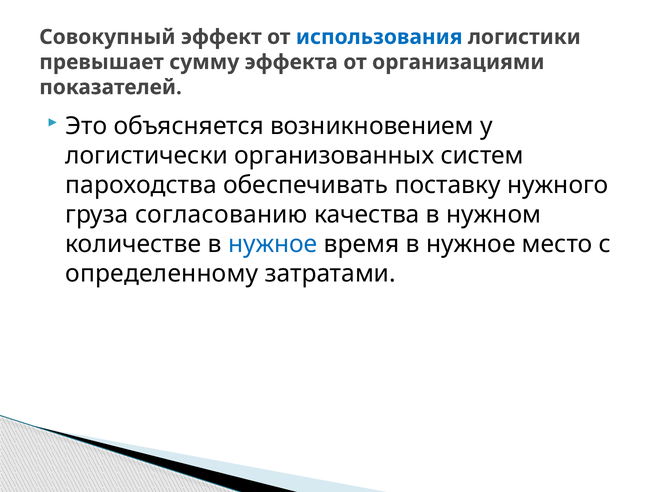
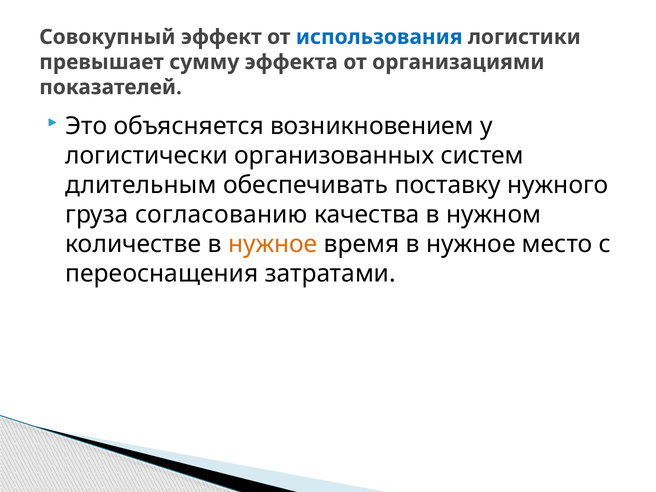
пароходства: пароходства -> длительным (141, 185)
нужное colour: blue -> orange (273, 244)
определенному: определенному -> переоснащения (162, 274)
